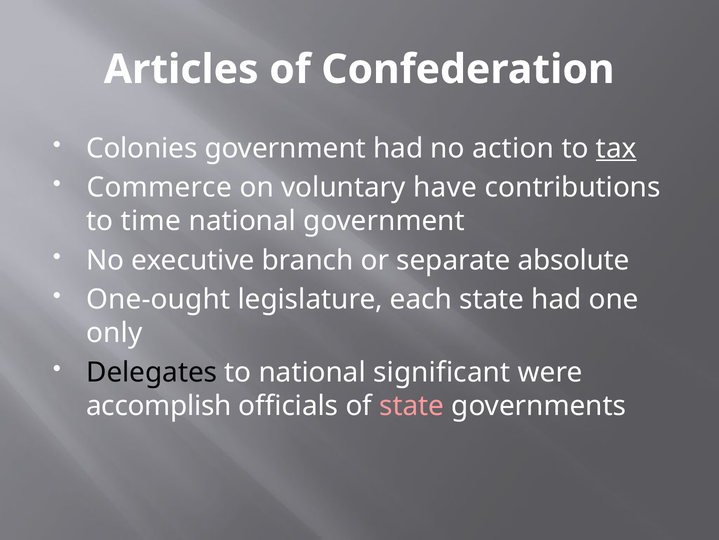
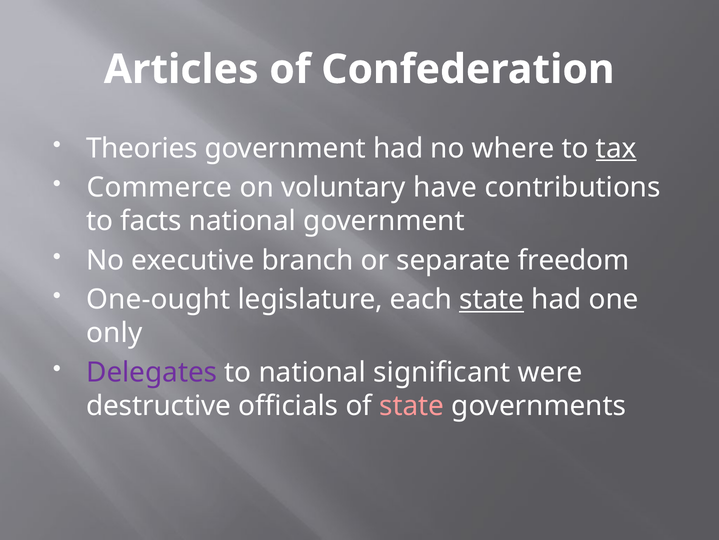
Colonies: Colonies -> Theories (142, 148)
action: action -> where (513, 148)
time: time -> facts (151, 221)
absolute: absolute -> freedom (574, 260)
state underline: none -> present (492, 299)
Delegates colour: black -> purple (152, 372)
accomplish: accomplish -> destructive (159, 406)
